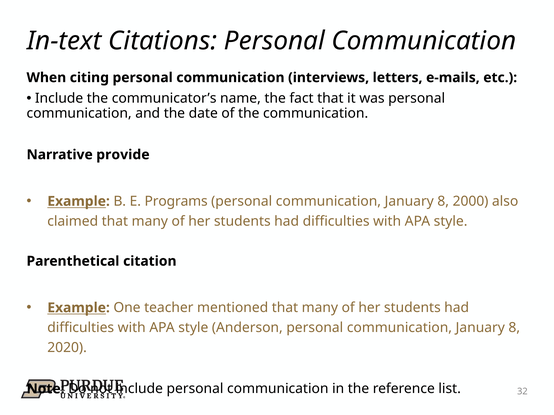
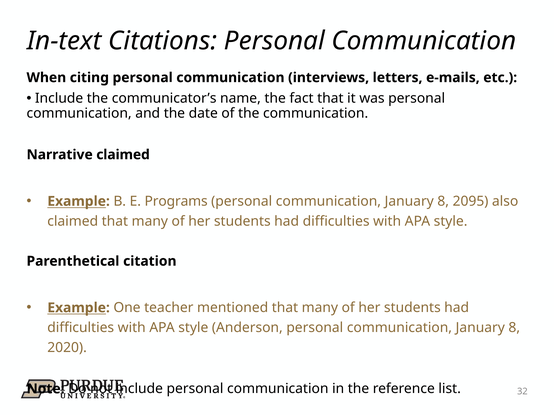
Narrative provide: provide -> claimed (123, 155)
2000: 2000 -> 2095 (471, 201)
